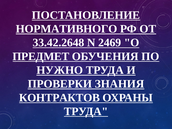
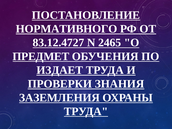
33.42.2648: 33.42.2648 -> 83.12.4727 (58, 43)
2469: 2469 -> 2465 (110, 43)
НУЖНО: НУЖНО -> ИЗДАЕТ (60, 70)
КОНТРАКТОВ: КОНТРАКТОВ -> ЗАЗЕМЛЕНИЯ (59, 98)
